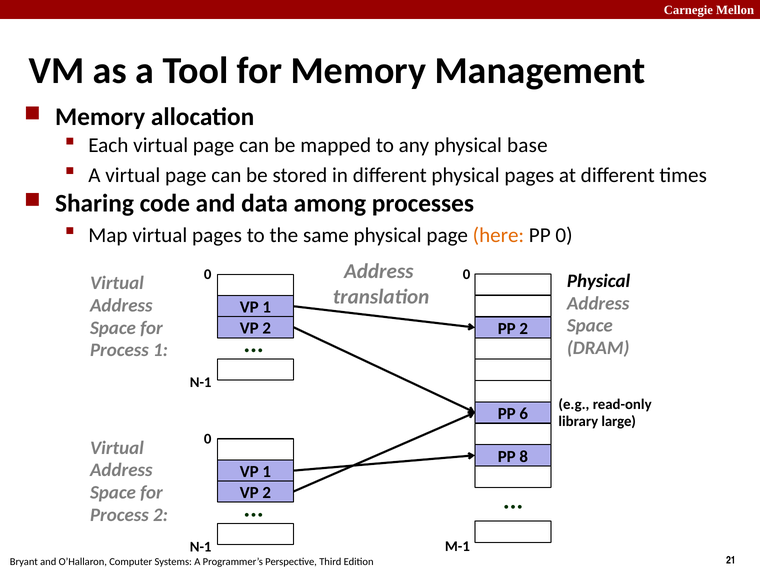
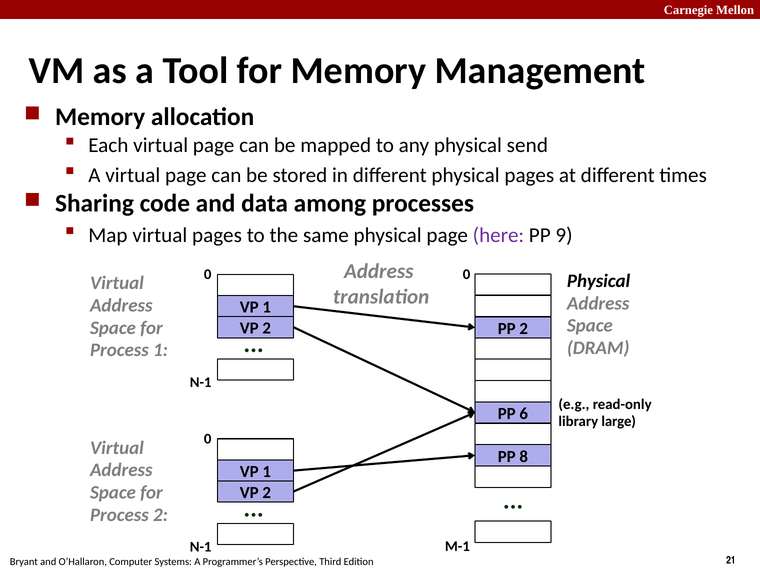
base: base -> send (527, 145)
here colour: orange -> purple (498, 235)
PP 0: 0 -> 9 (564, 235)
